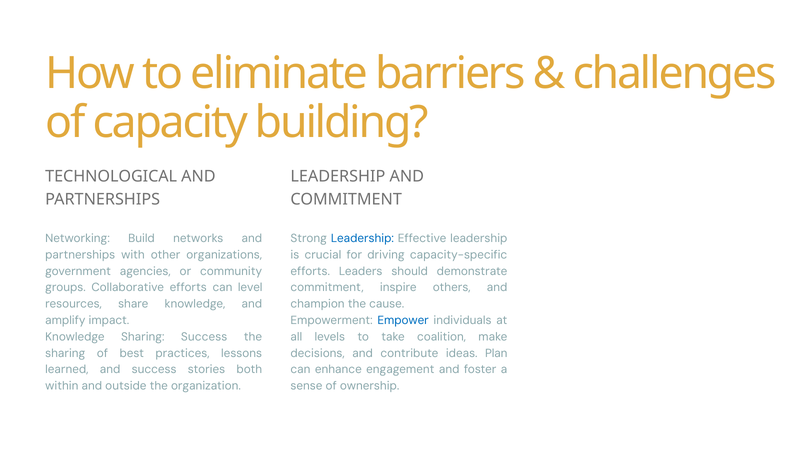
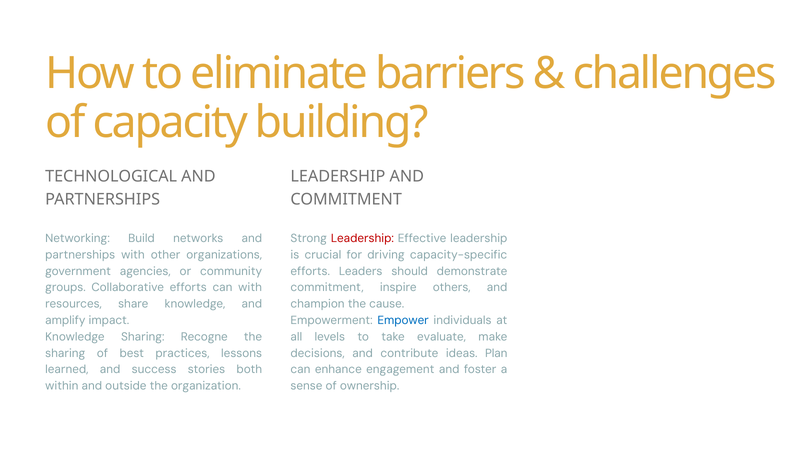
Leadership colour: blue -> red (362, 238)
can level: level -> with (250, 288)
Sharing Success: Success -> Recogne (204, 337)
coalition: coalition -> evaluate (442, 337)
